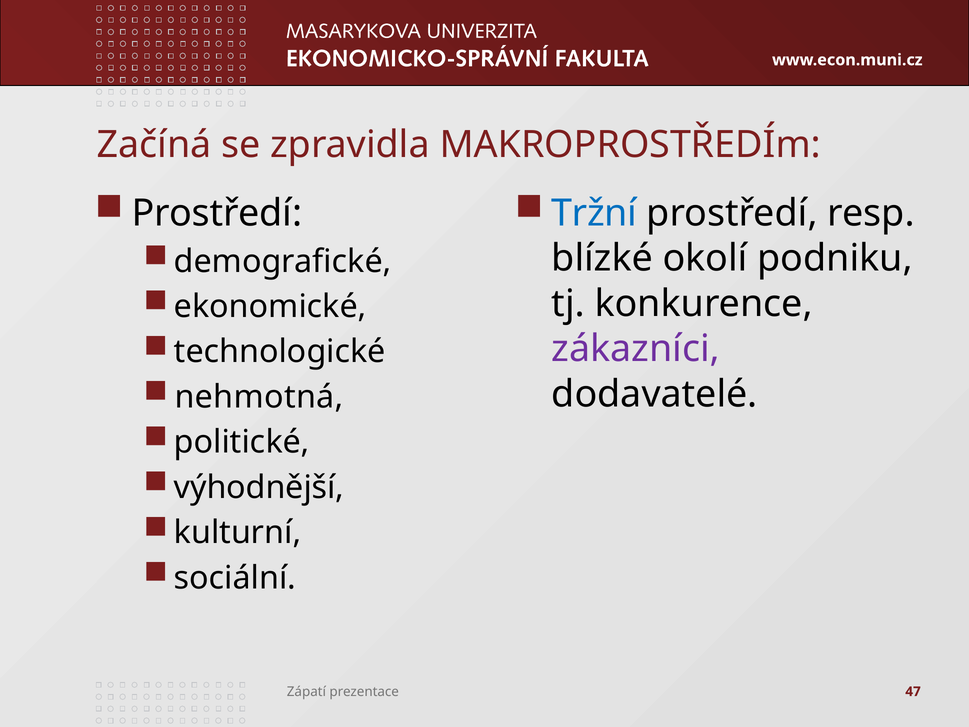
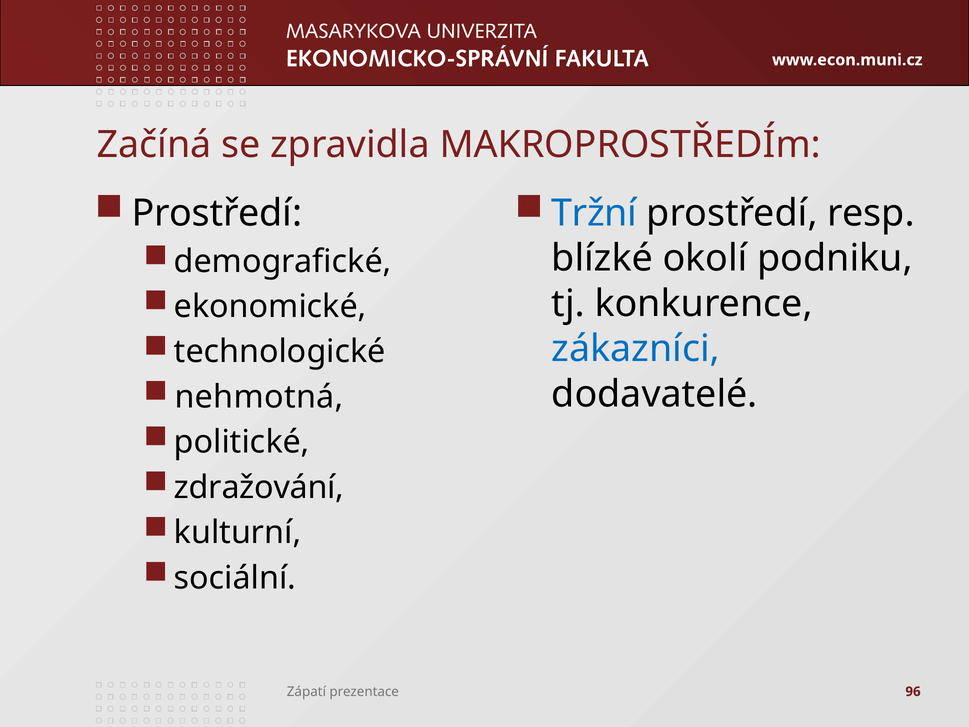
zákazníci colour: purple -> blue (636, 349)
výhodnější: výhodnější -> zdražování (259, 487)
47: 47 -> 96 (913, 691)
